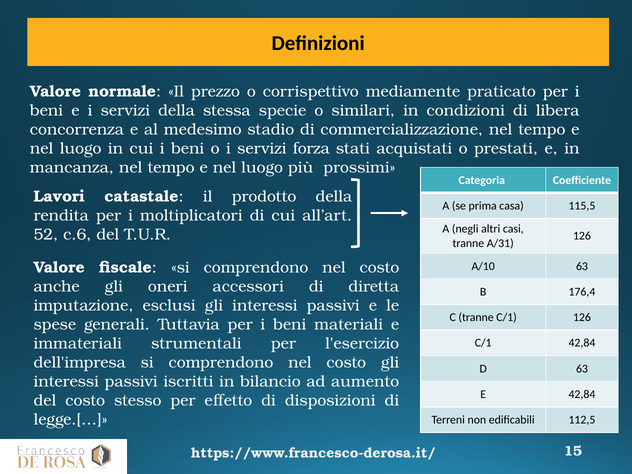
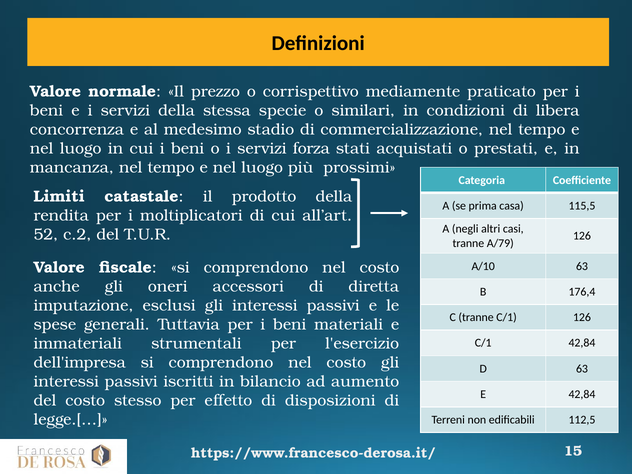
Lavori: Lavori -> Limiti (59, 197)
c.6: c.6 -> c.2 (77, 235)
A/31: A/31 -> A/79 (500, 243)
